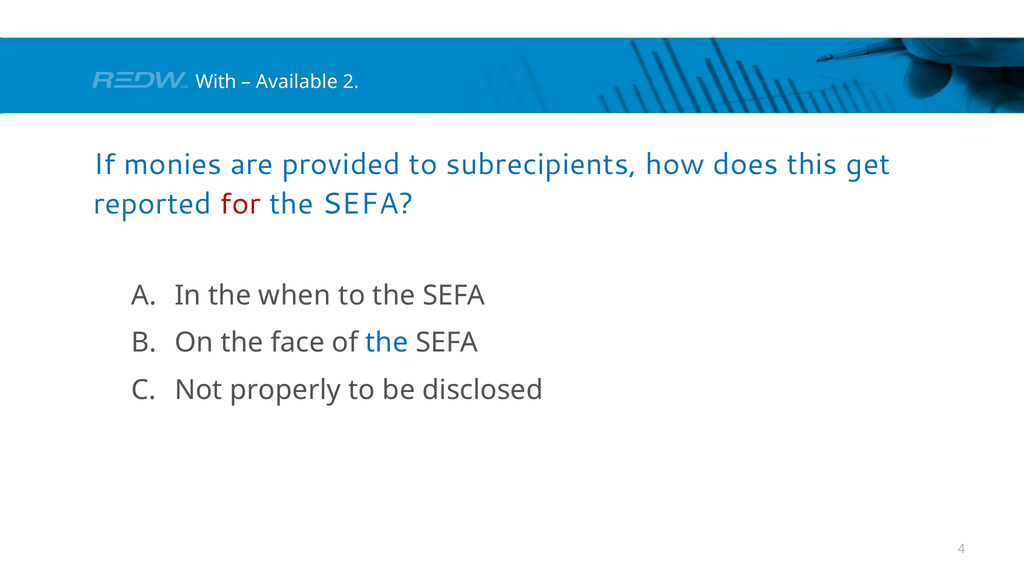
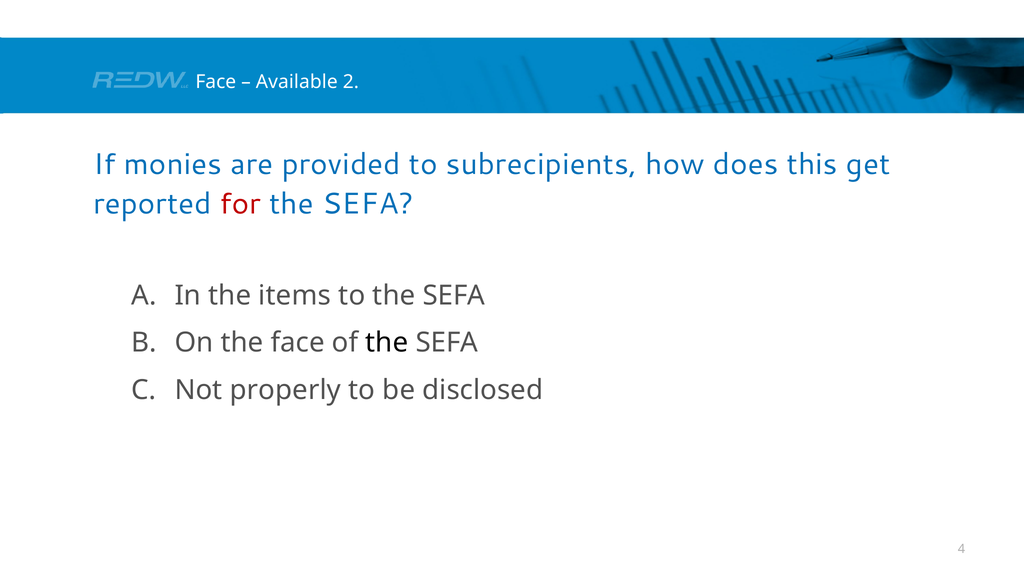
With: With -> Face (216, 82)
when: when -> items (295, 295)
the colour: blue -> black (387, 343)
